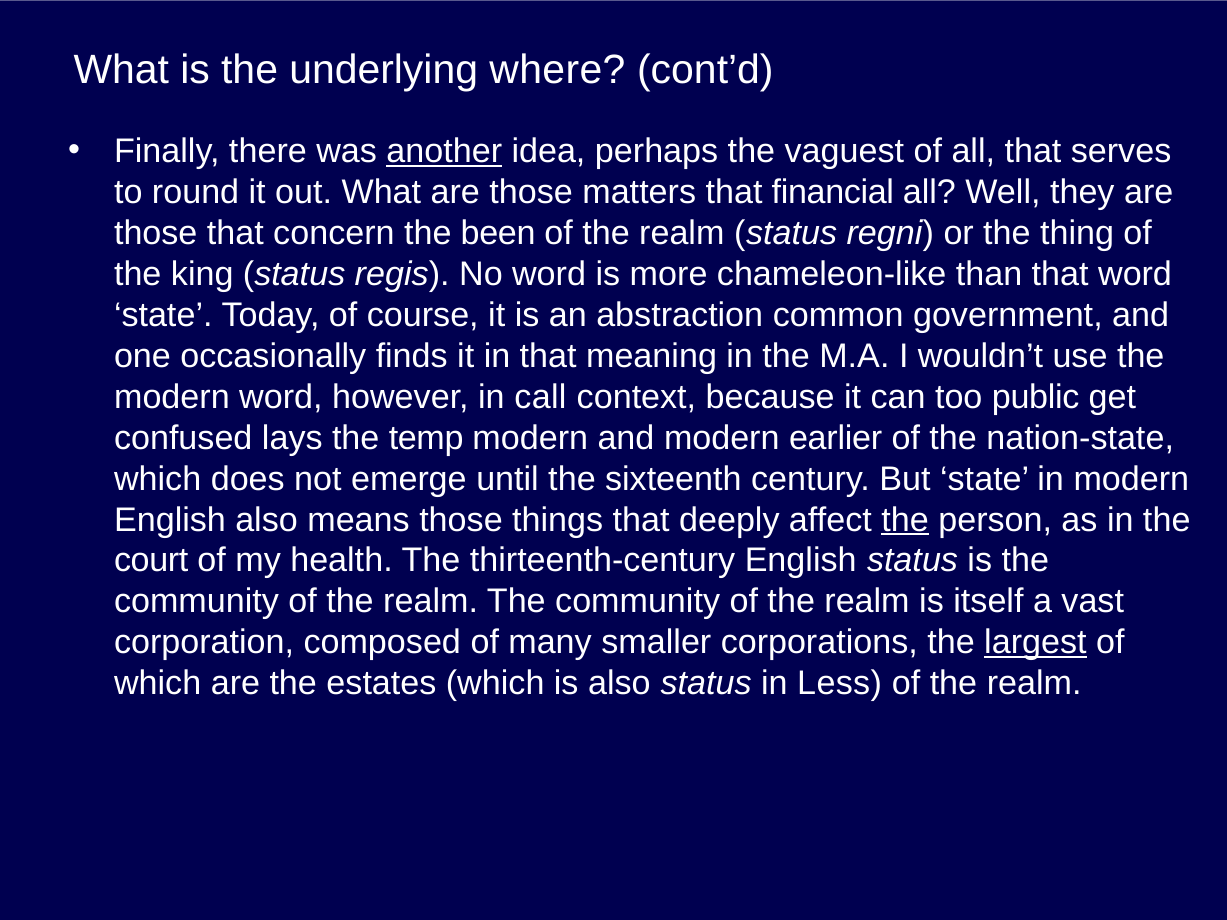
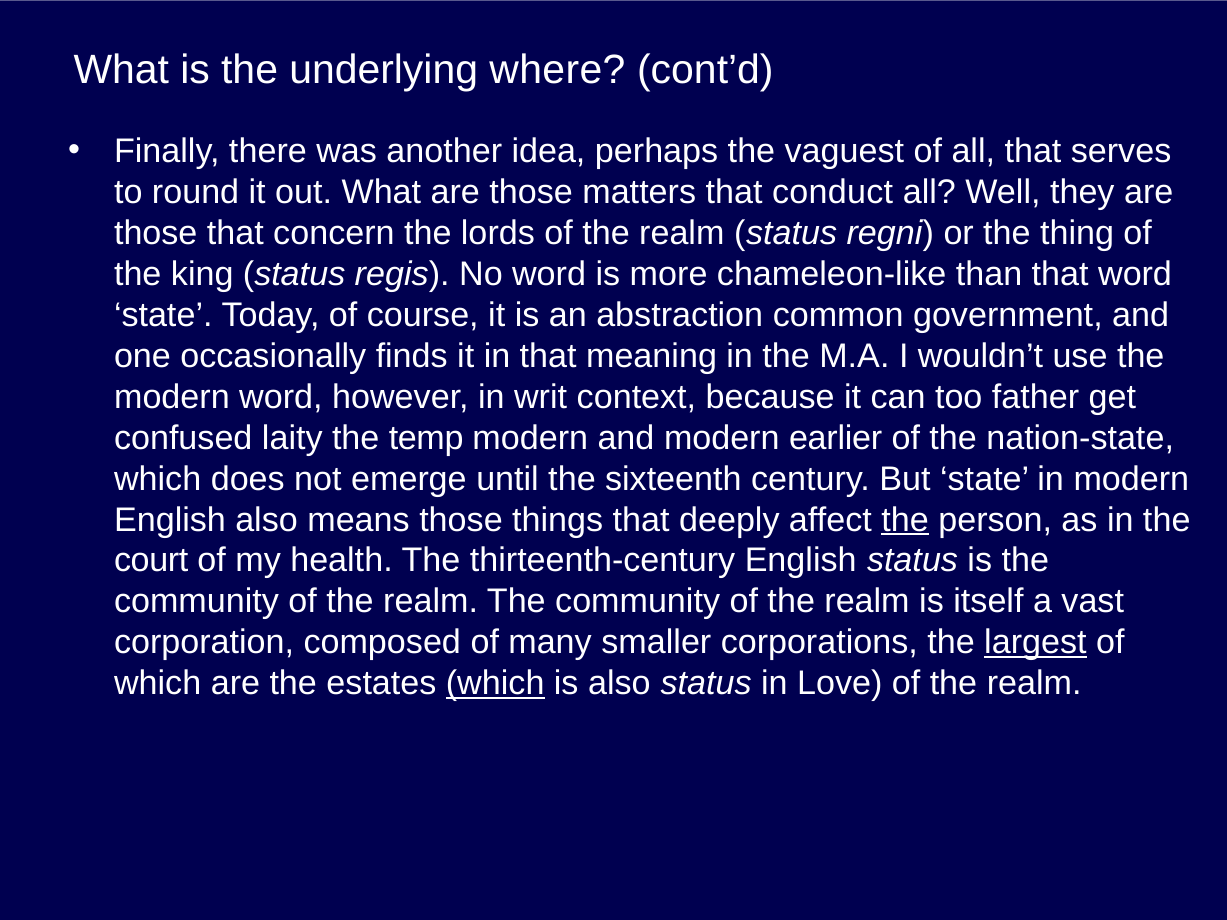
another underline: present -> none (444, 152)
financial: financial -> conduct (833, 193)
been: been -> lords (498, 234)
call: call -> writ (541, 397)
public: public -> father (1036, 397)
lays: lays -> laity (292, 438)
which underline: none -> present (495, 684)
Less: Less -> Love (840, 684)
